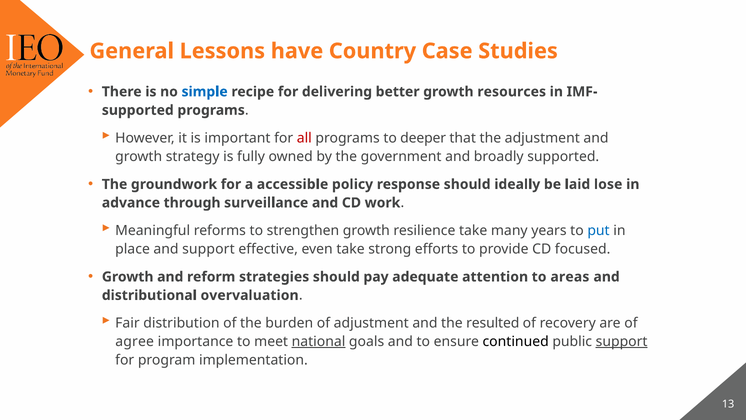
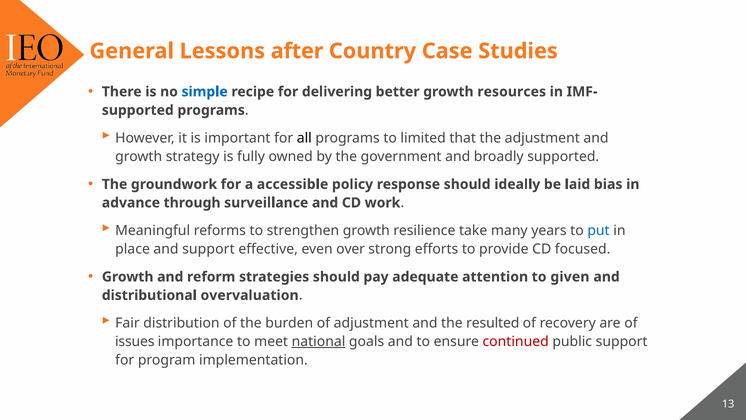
have: have -> after (297, 51)
all colour: red -> black (304, 138)
deeper: deeper -> limited (423, 138)
lose: lose -> bias (608, 184)
even take: take -> over (351, 249)
areas: areas -> given (570, 277)
agree: agree -> issues (135, 341)
continued colour: black -> red (516, 341)
support underline: present -> none (622, 341)
